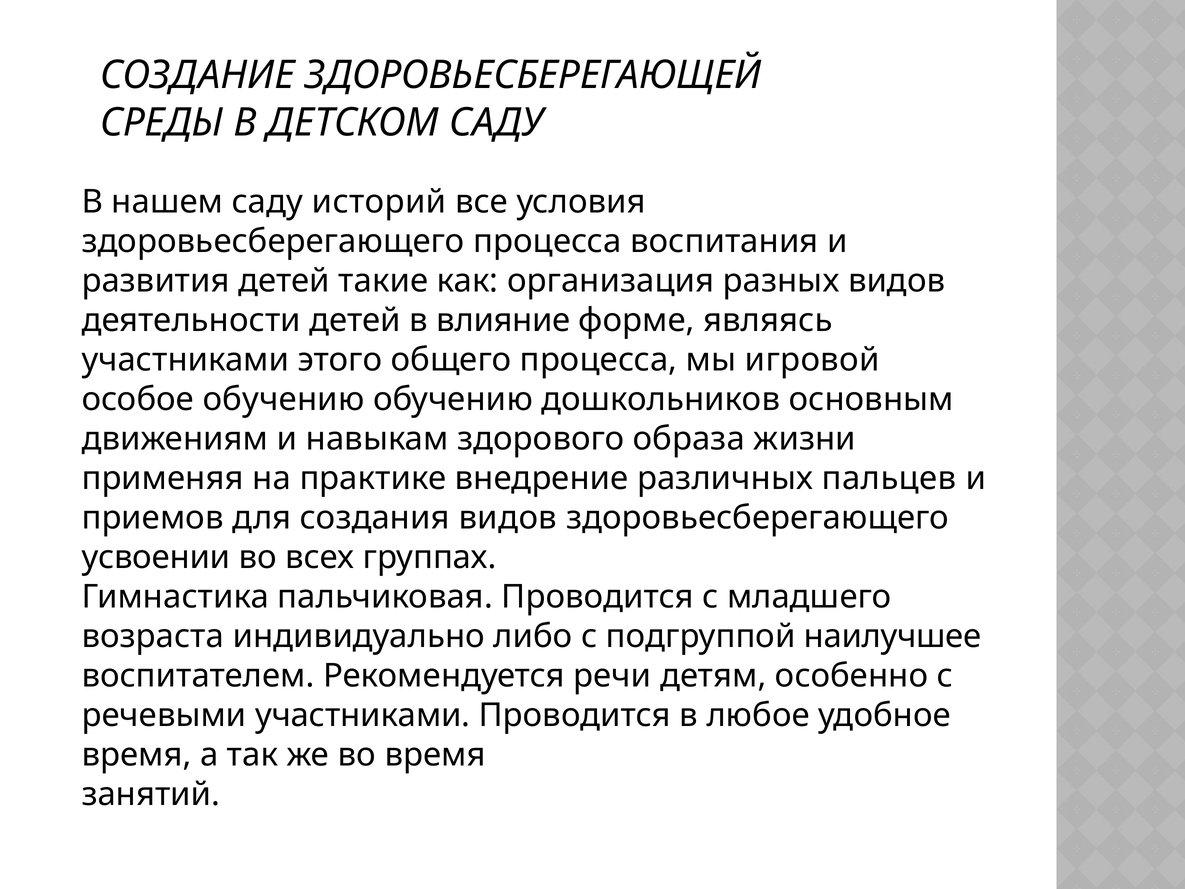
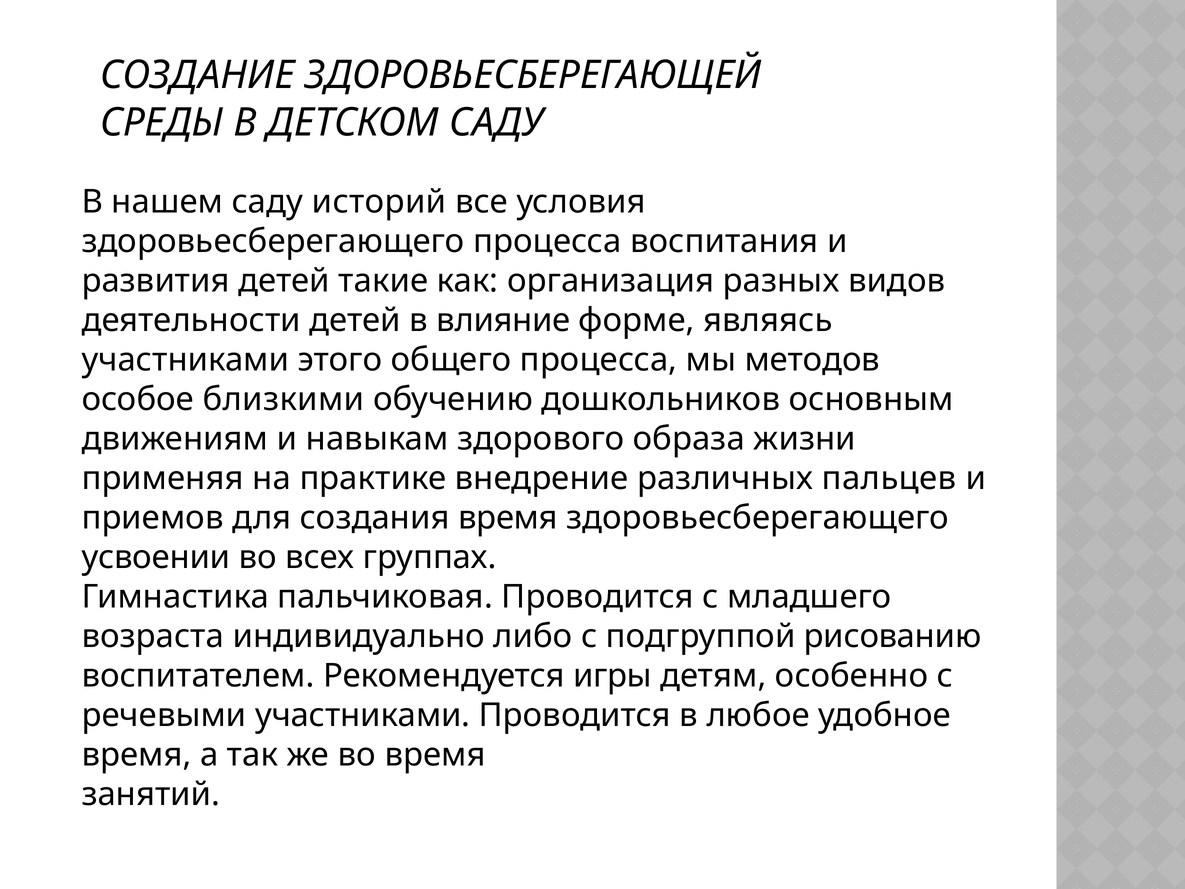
игровой: игровой -> методов (812, 360)
особое обучению: обучению -> близкими (283, 399)
создания видов: видов -> время (508, 518)
наилучшее: наилучшее -> рисованию (893, 636)
речи: речи -> игры (612, 676)
